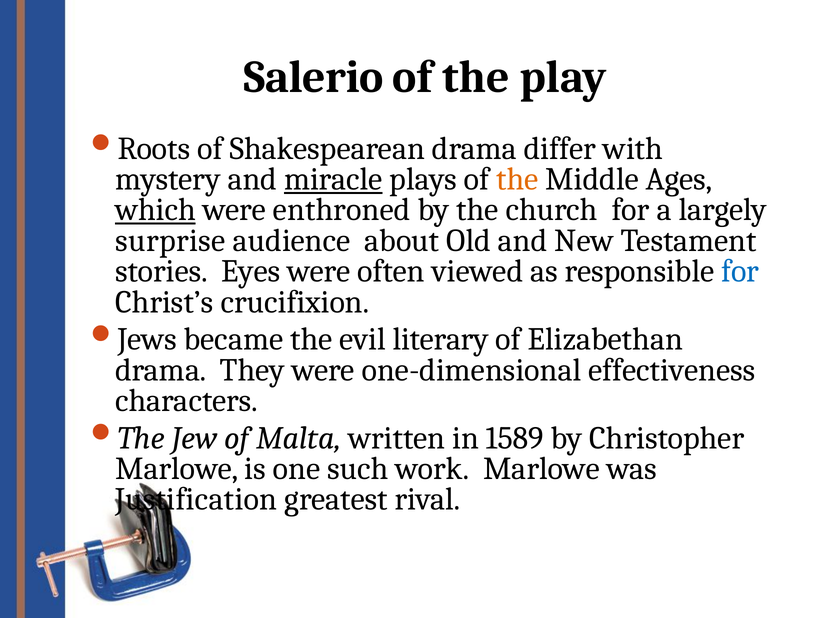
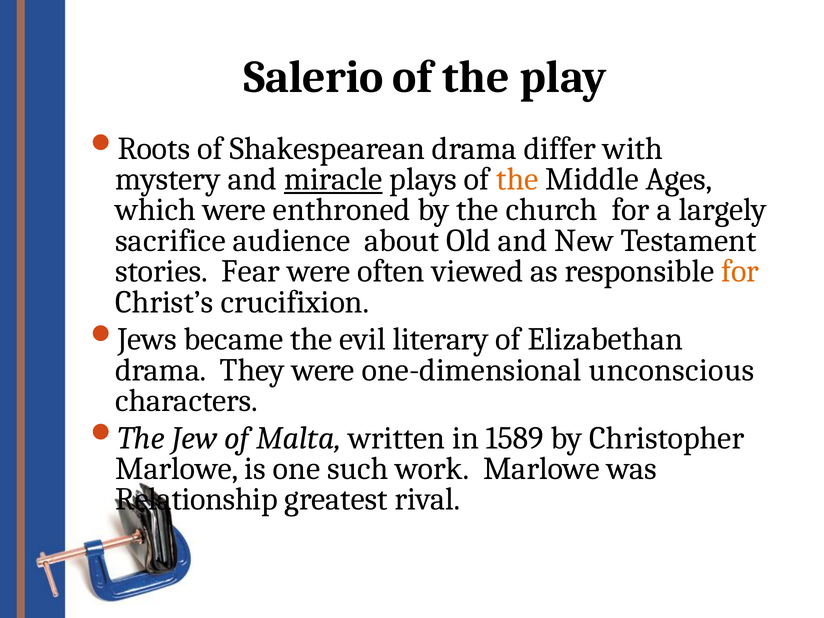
which underline: present -> none (156, 210)
surprise: surprise -> sacrifice (170, 241)
Eyes: Eyes -> Fear (251, 271)
for colour: blue -> orange (740, 271)
effectiveness: effectiveness -> unconscious (672, 370)
Justification: Justification -> Relationship (196, 499)
